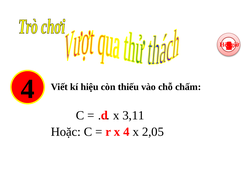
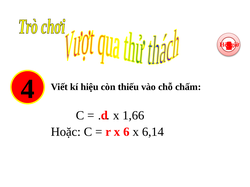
3,11: 3,11 -> 1,66 (133, 116)
x 4: 4 -> 6 (126, 132)
2,05: 2,05 -> 6,14 (153, 132)
